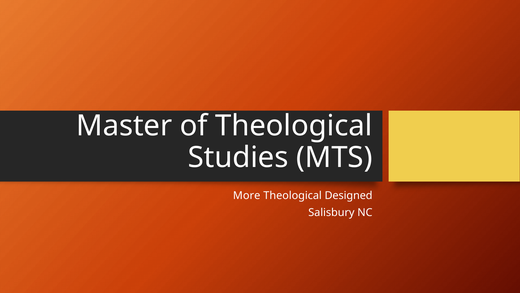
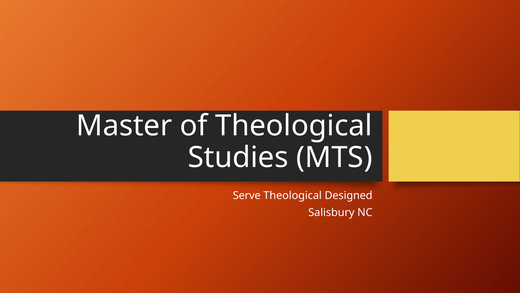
More: More -> Serve (247, 195)
